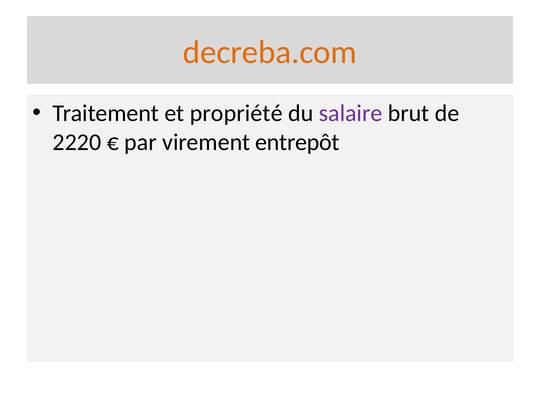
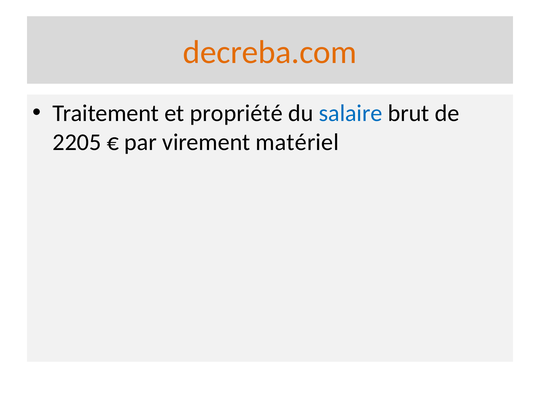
salaire colour: purple -> blue (351, 113)
2220: 2220 -> 2205 (77, 142)
entrepôt: entrepôt -> matériel (297, 142)
